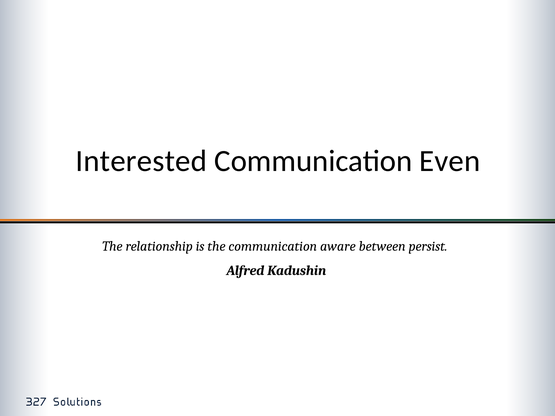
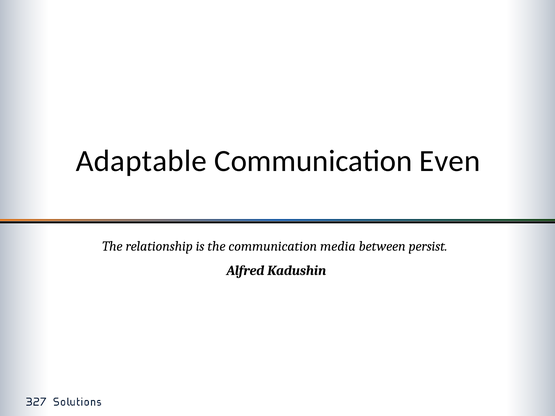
Interested: Interested -> Adaptable (141, 161)
aware: aware -> media (338, 246)
